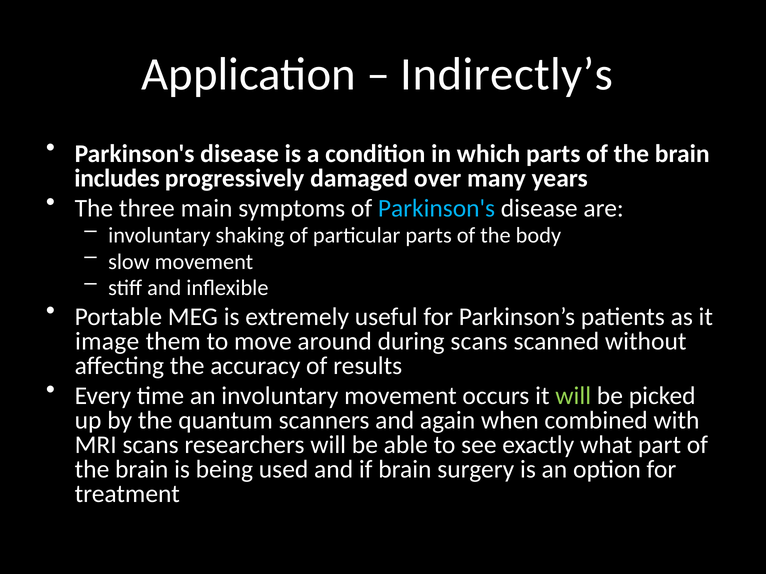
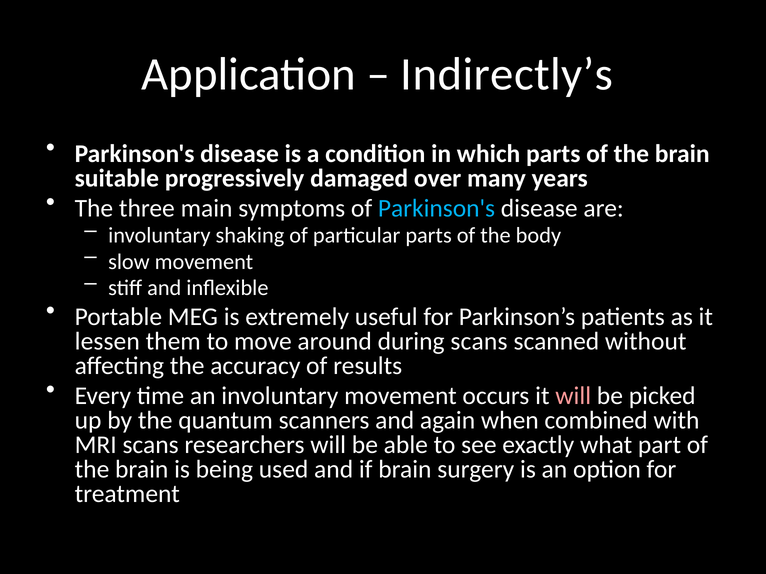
includes: includes -> suitable (117, 178)
image: image -> lessen (107, 342)
will colour: light green -> pink (573, 396)
